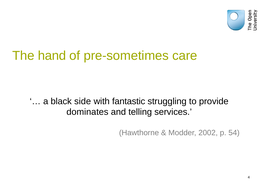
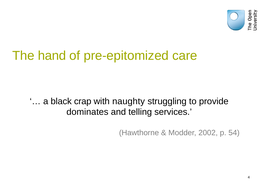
pre-sometimes: pre-sometimes -> pre-epitomized (126, 56)
side: side -> crap (83, 102)
fantastic: fantastic -> naughty (129, 102)
